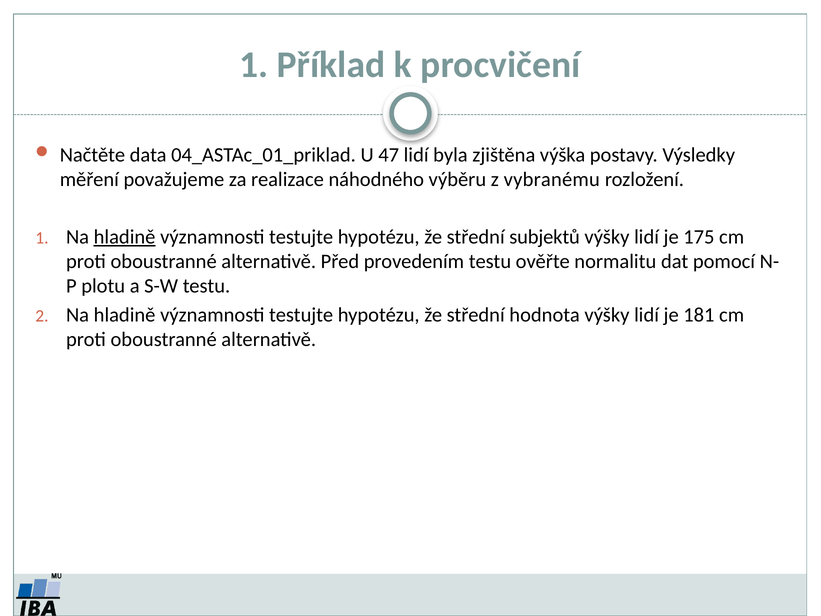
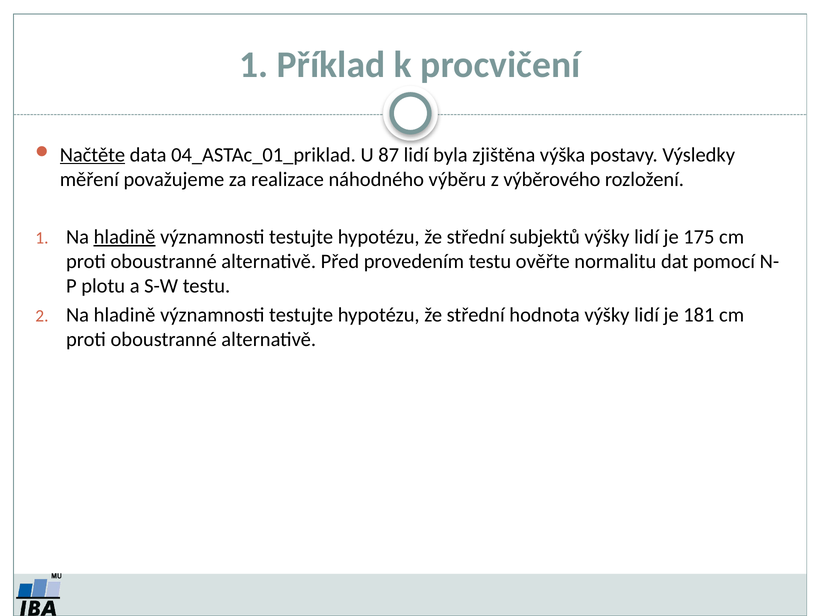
Načtěte underline: none -> present (92, 155)
47: 47 -> 87 (389, 155)
vybranému: vybranému -> výběrového (552, 179)
